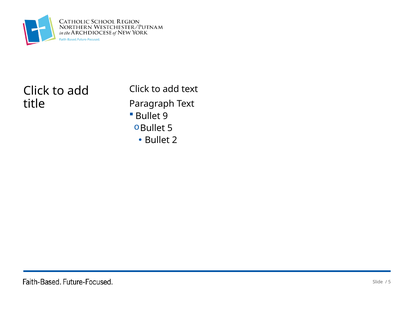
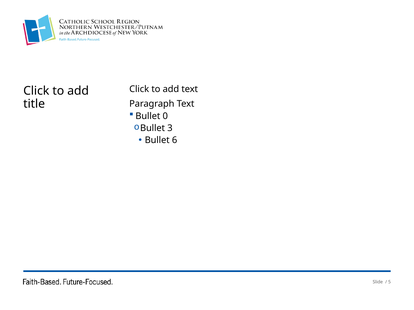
9: 9 -> 0 (165, 116)
Bullet 5: 5 -> 3 (170, 128)
2: 2 -> 6 (175, 140)
